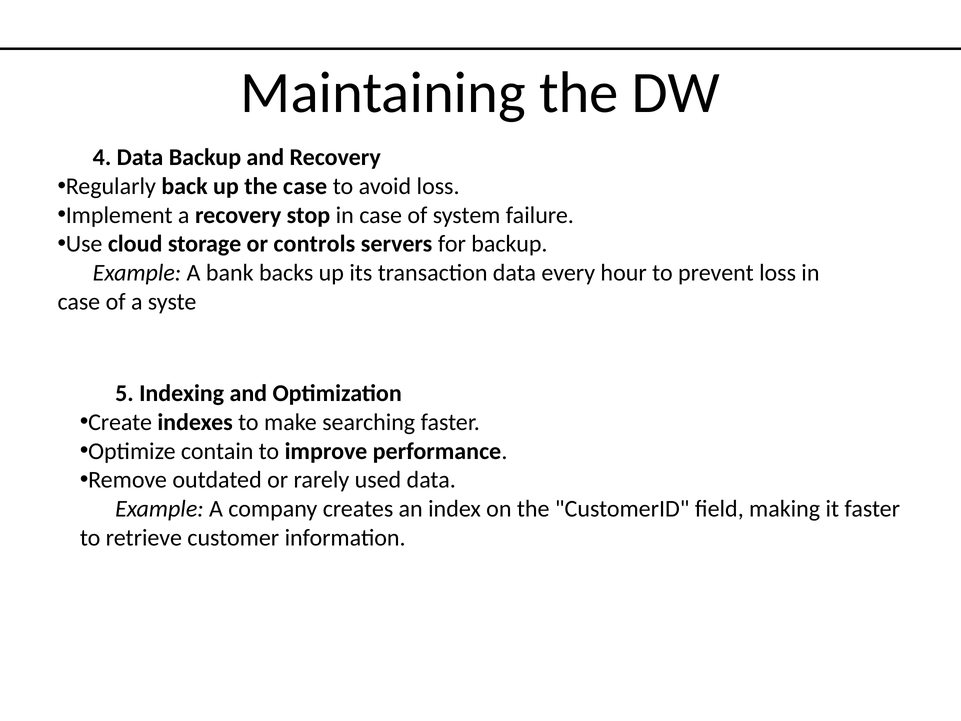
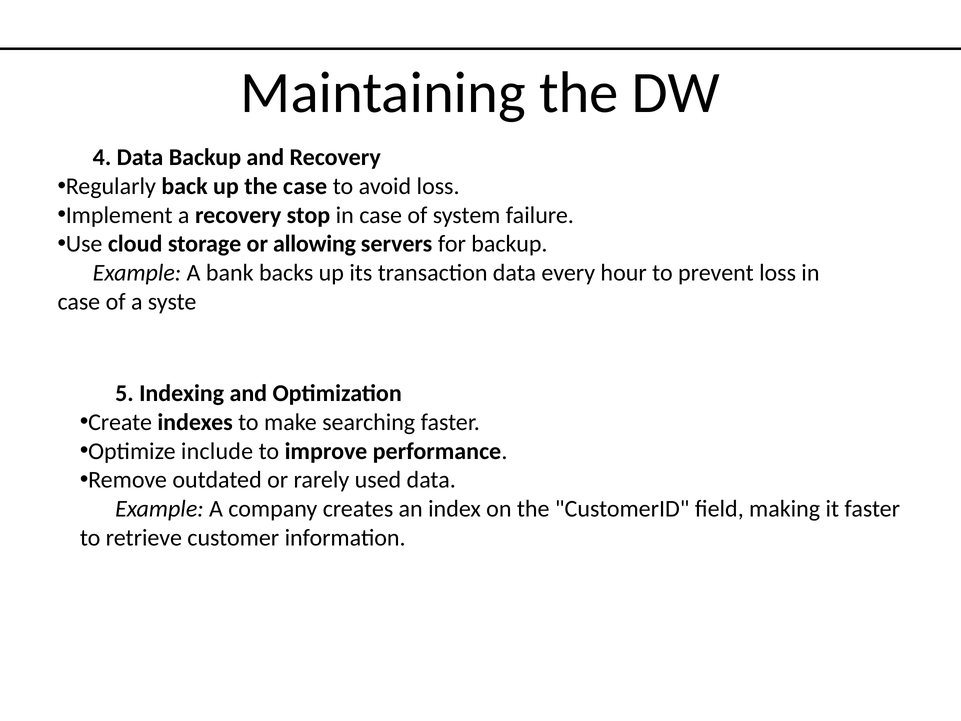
controls: controls -> allowing (315, 244)
contain: contain -> include (217, 451)
